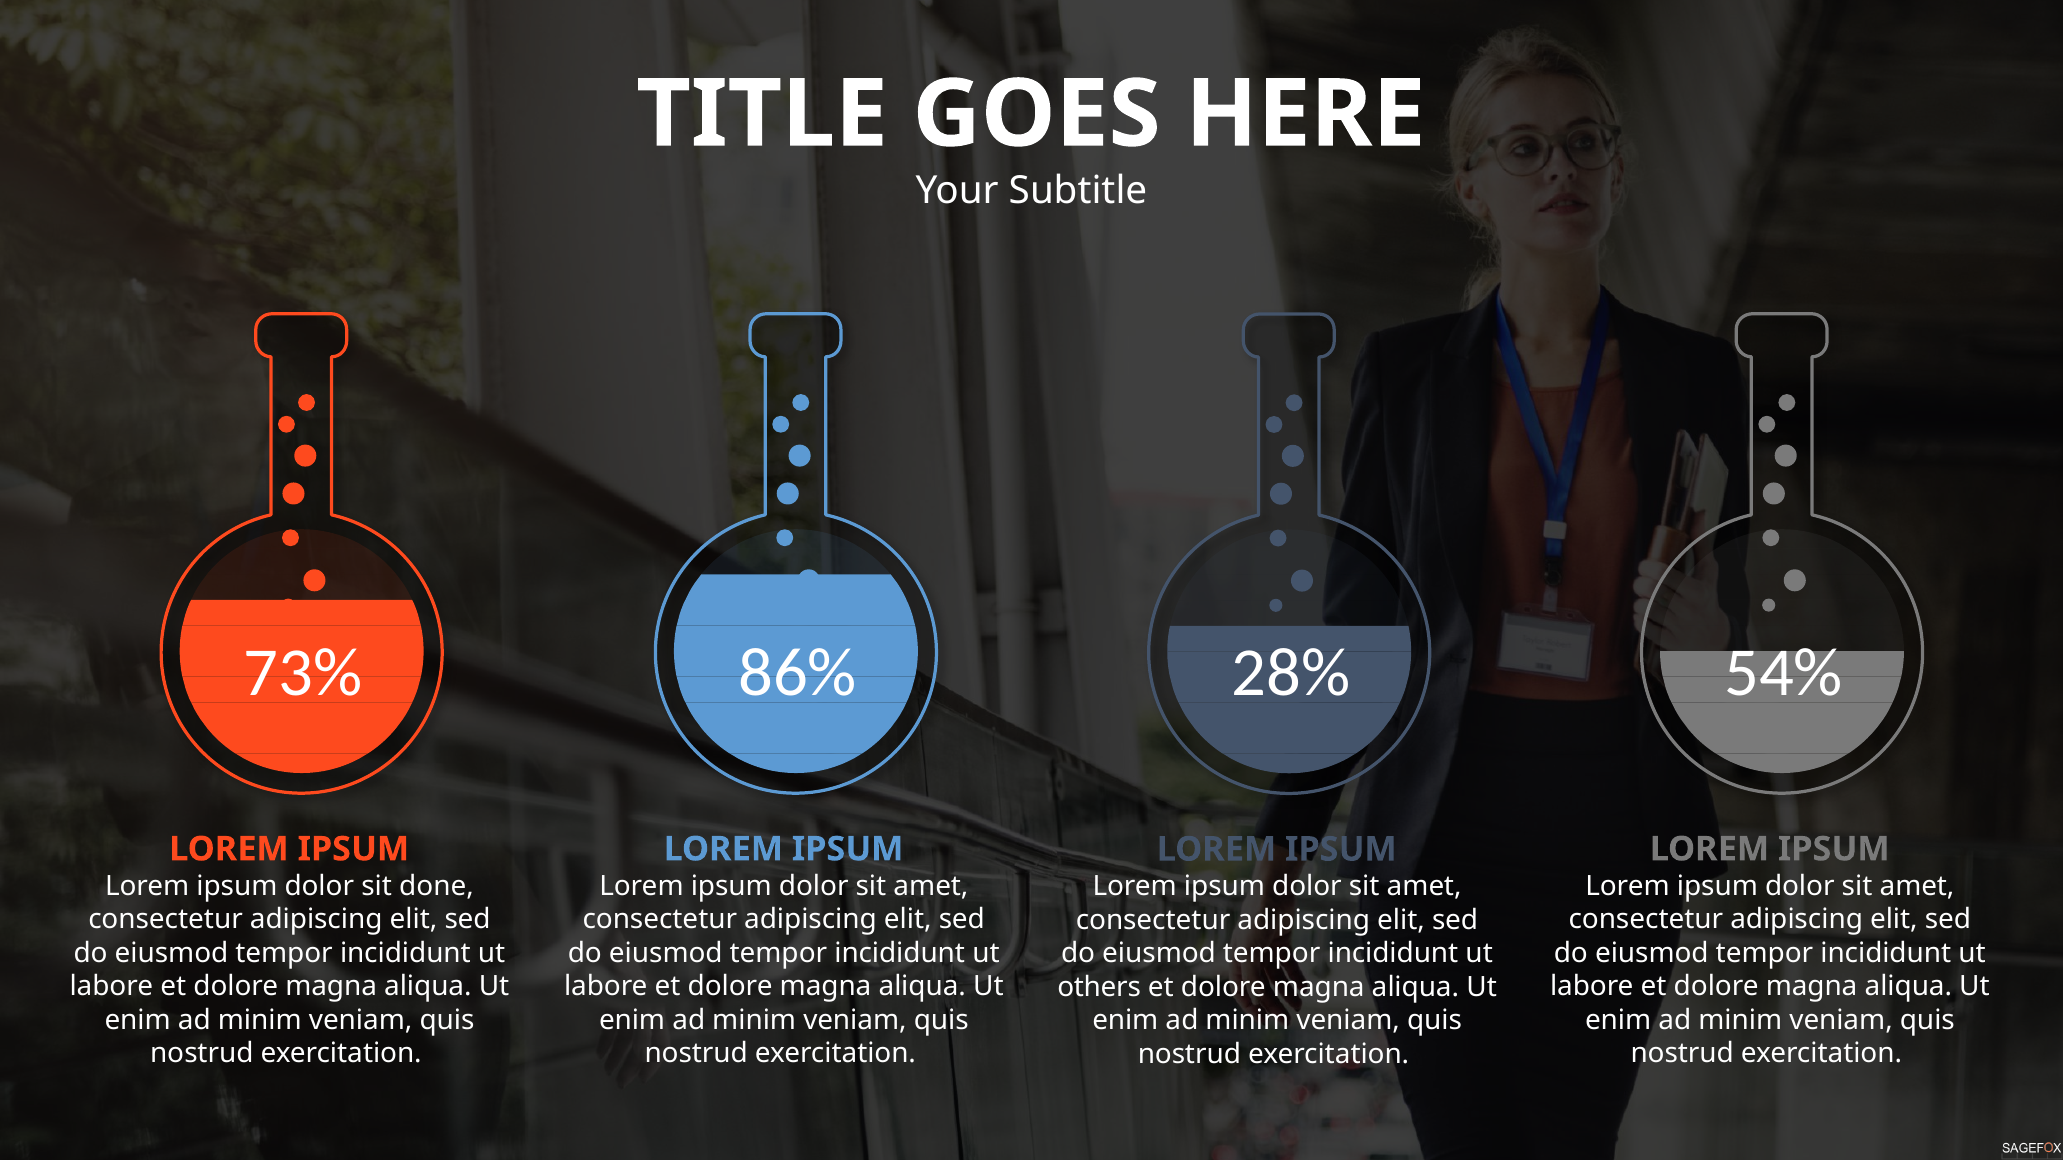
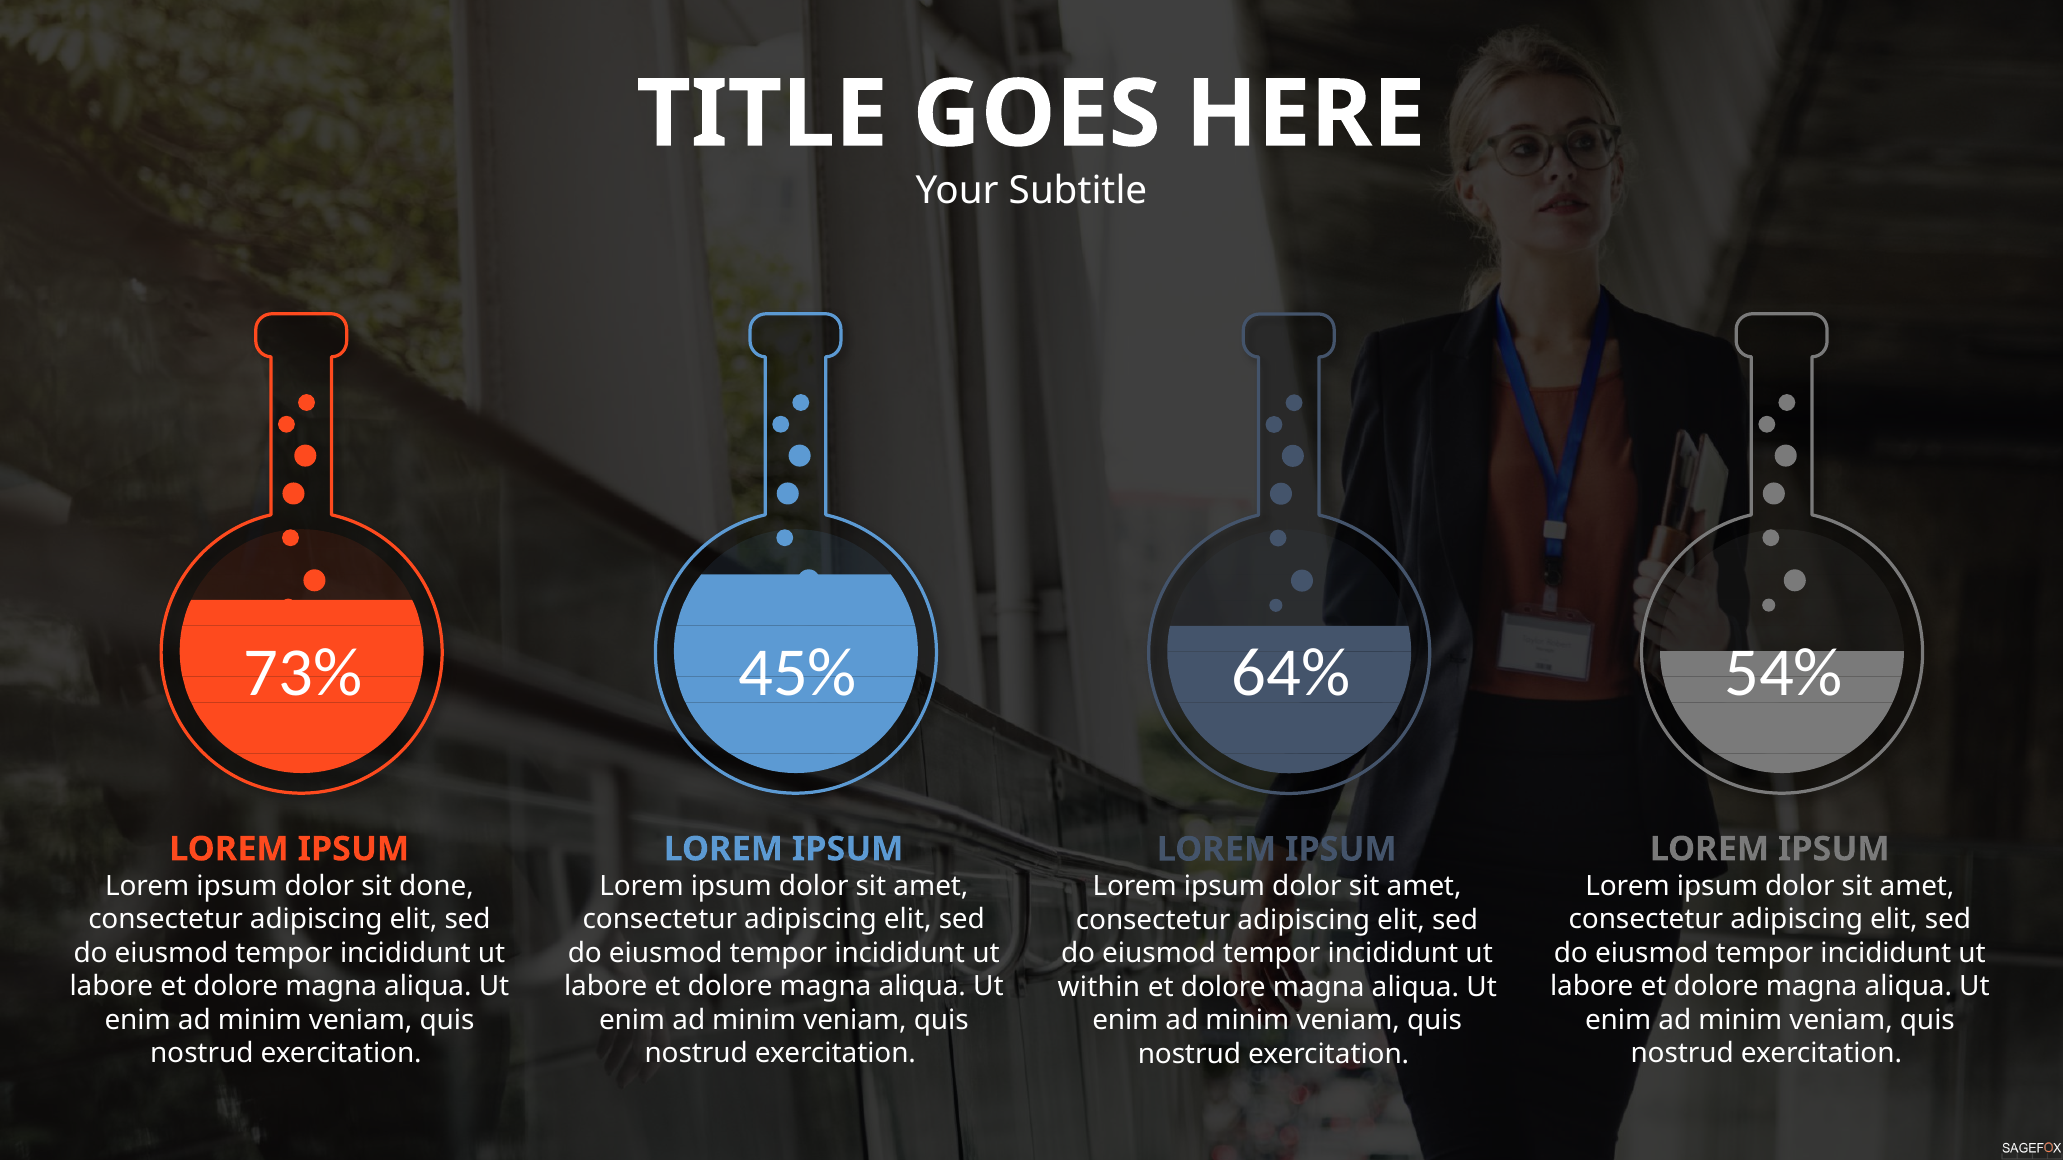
86%: 86% -> 45% (798, 673)
28%: 28% -> 64% (1291, 673)
others: others -> within (1099, 987)
